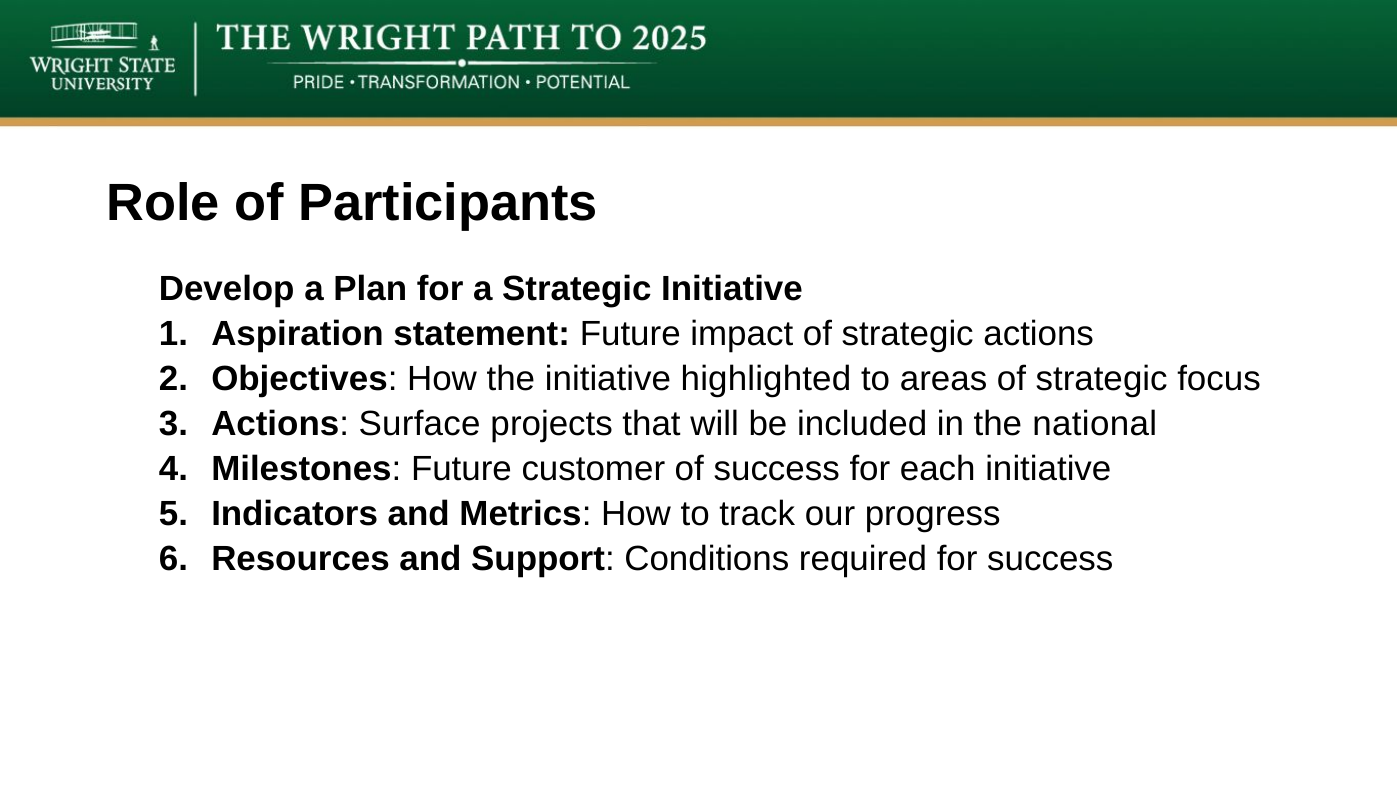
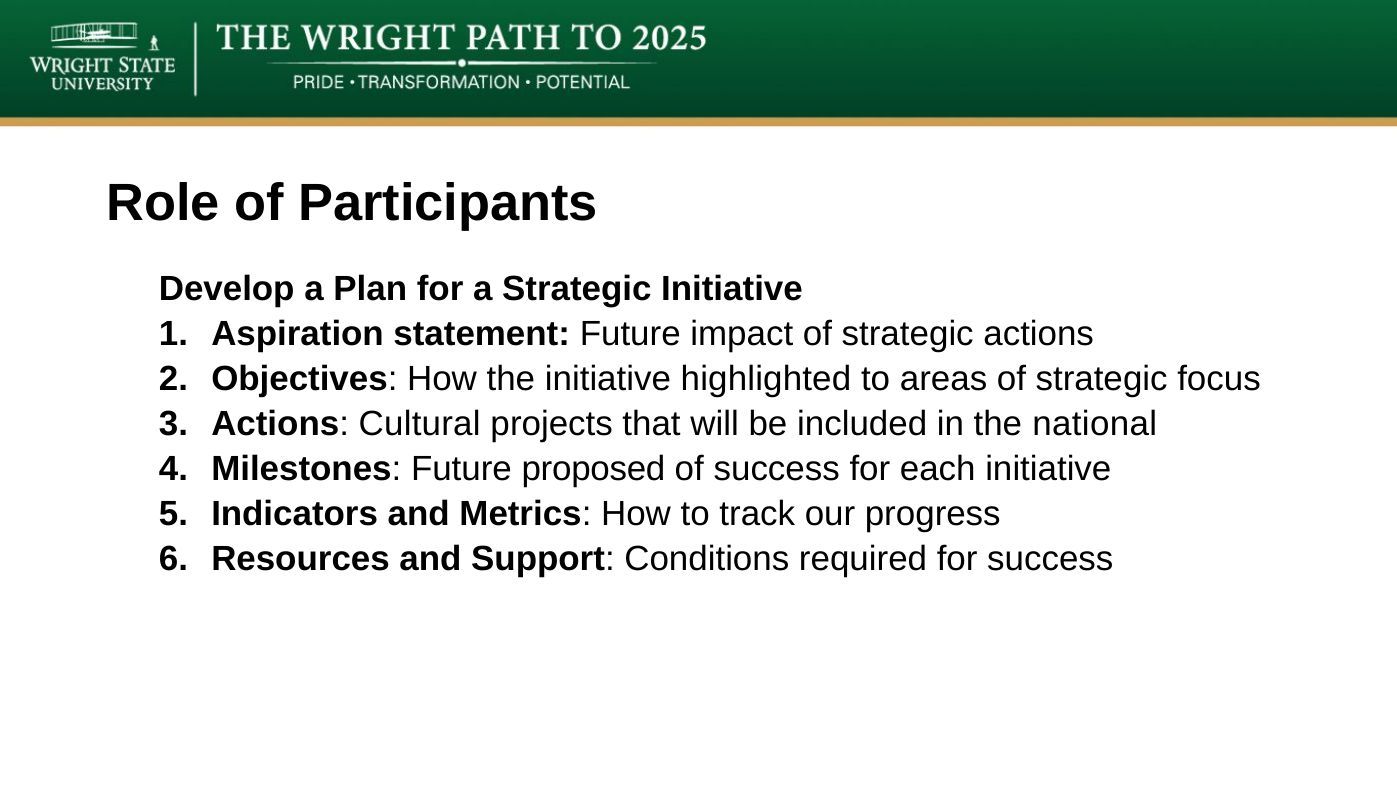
Surface: Surface -> Cultural (420, 424)
customer: customer -> proposed (593, 469)
